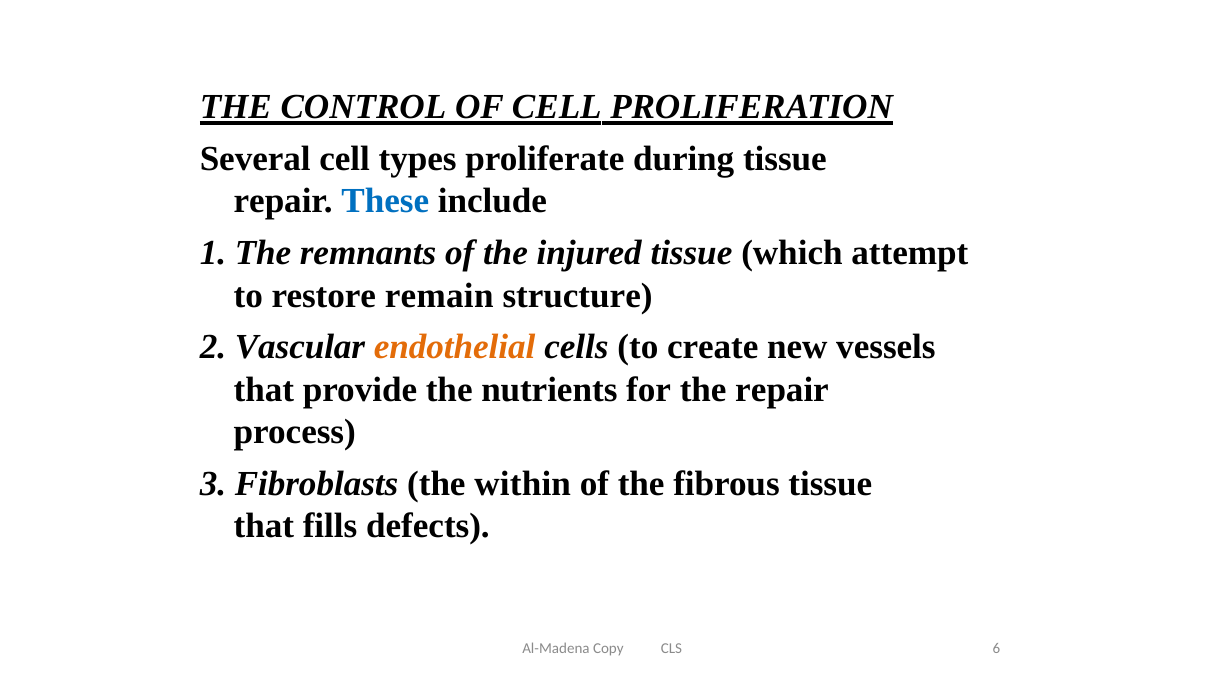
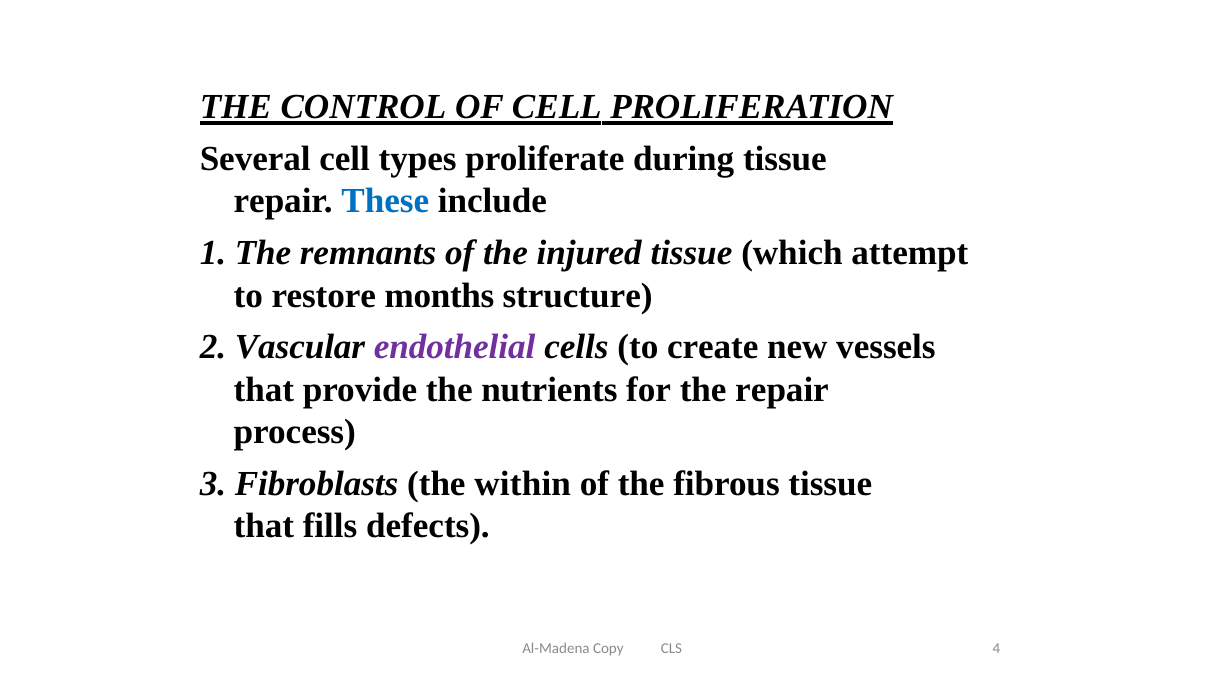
remain: remain -> months (439, 295)
endothelial colour: orange -> purple (455, 347)
6: 6 -> 4 (996, 648)
